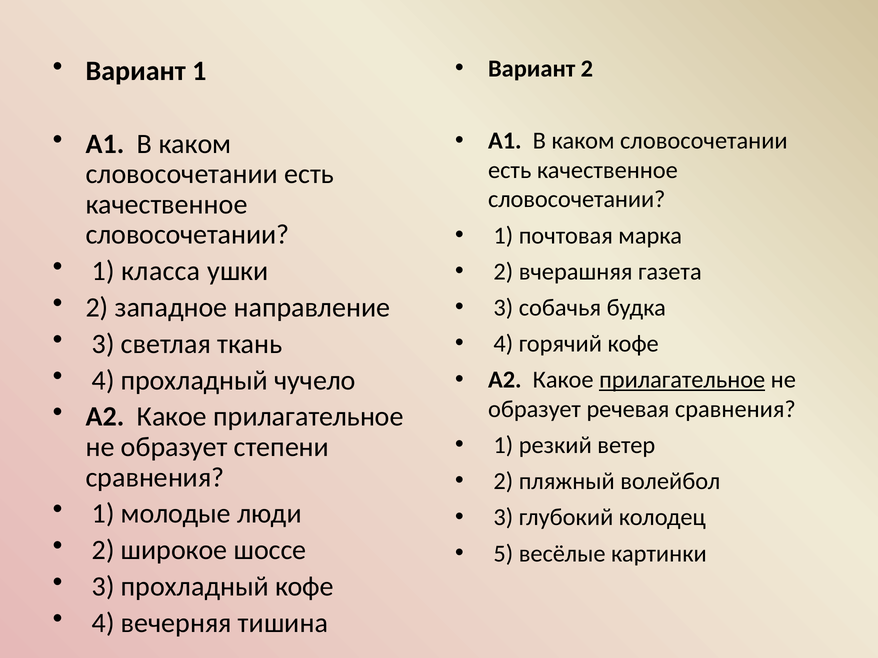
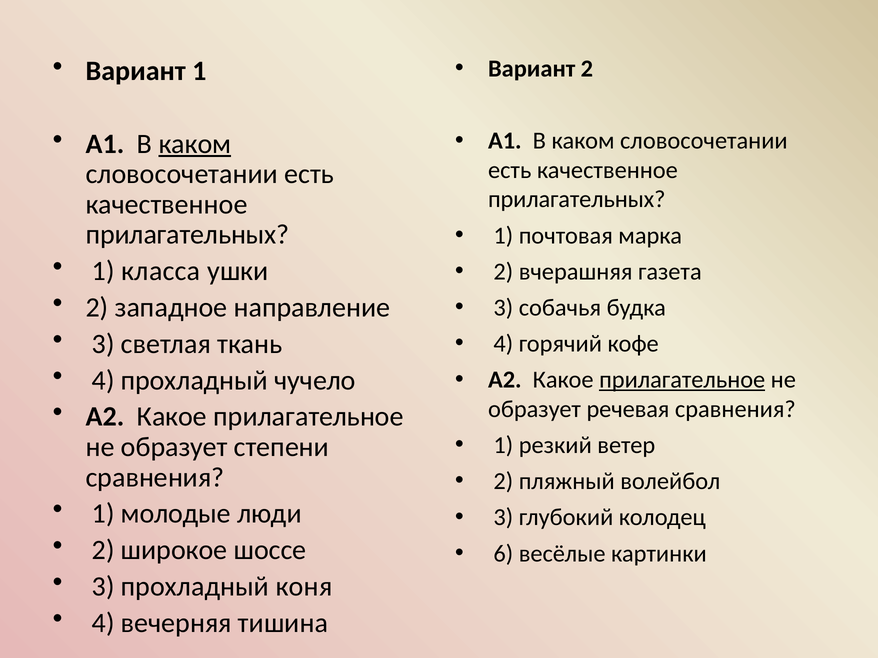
каком underline: none -> present (195, 144)
словосочетании: словосочетании -> прилагательных (577, 200)
словосочетании: словосочетании -> прилагательных (187, 235)
5: 5 -> 6 (503, 554)
прохладный кофе: кофе -> коня (304, 587)
